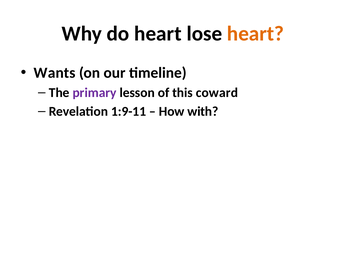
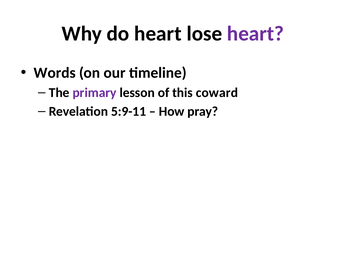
heart colour: orange -> purple (255, 33)
Wants: Wants -> Words (55, 73)
1:9-11: 1:9-11 -> 5:9-11 (129, 111)
with: with -> pray (203, 111)
